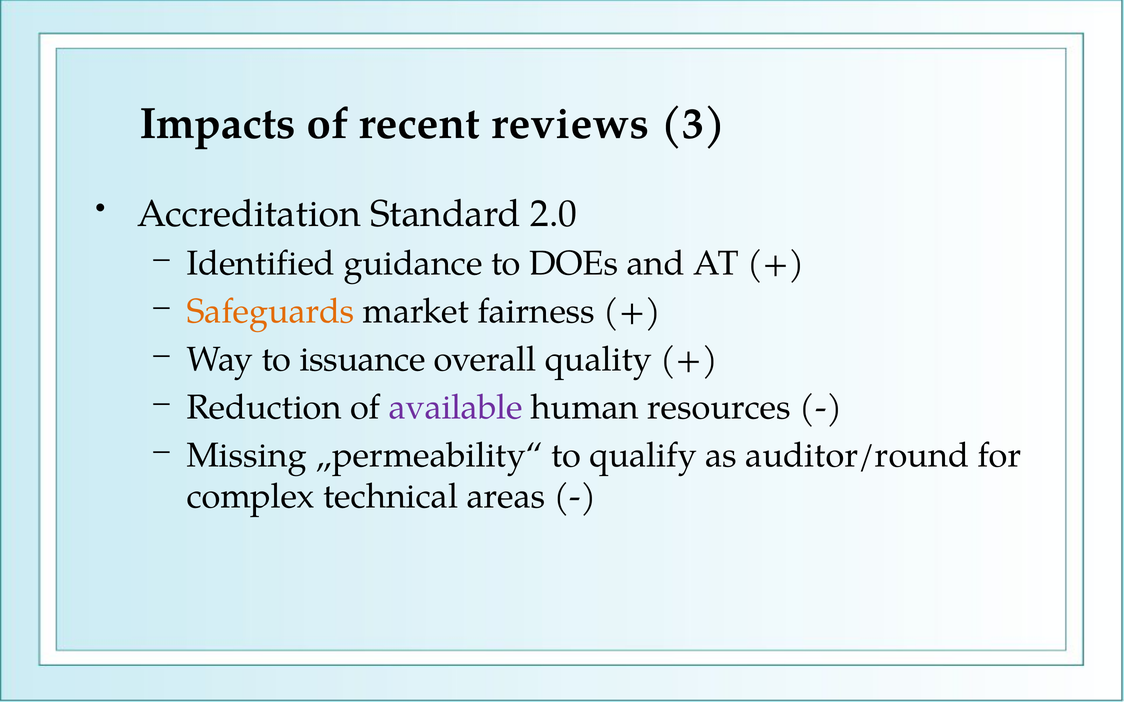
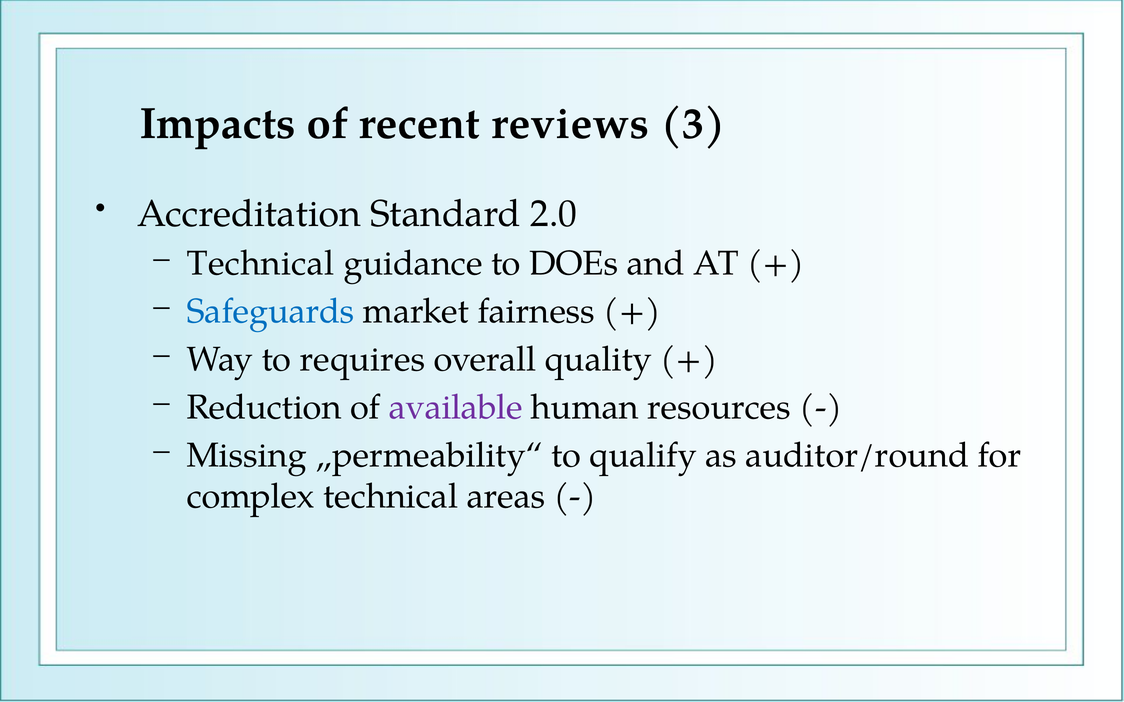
Identified: Identified -> Technical (261, 264)
Safeguards colour: orange -> blue (271, 312)
issuance: issuance -> requires (362, 360)
